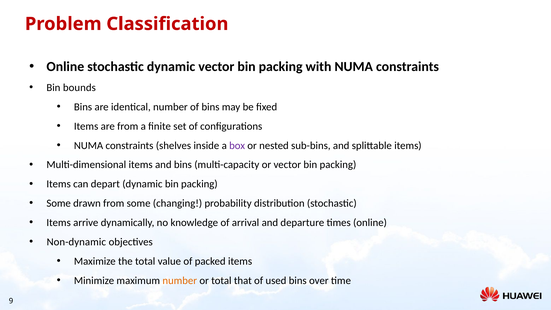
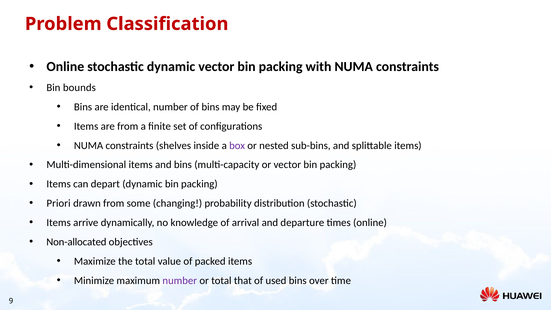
Some: Some -> Priori (59, 203)
Non-dynamic: Non-dynamic -> Non-allocated (76, 242)
number colour: orange -> purple (180, 280)
